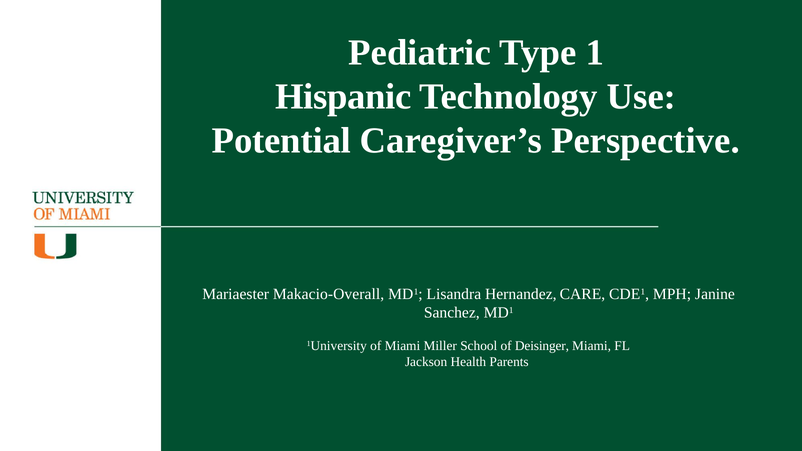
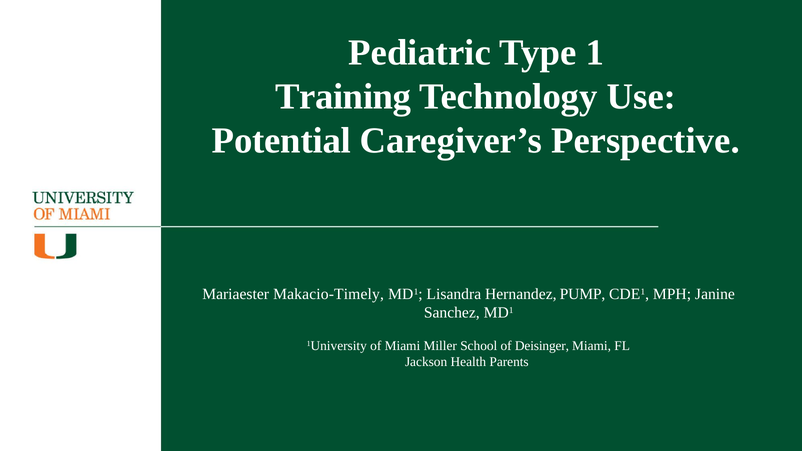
Hispanic: Hispanic -> Training (343, 97)
Makacio-Overall: Makacio-Overall -> Makacio-Timely (329, 294)
CARE: CARE -> PUMP (583, 294)
